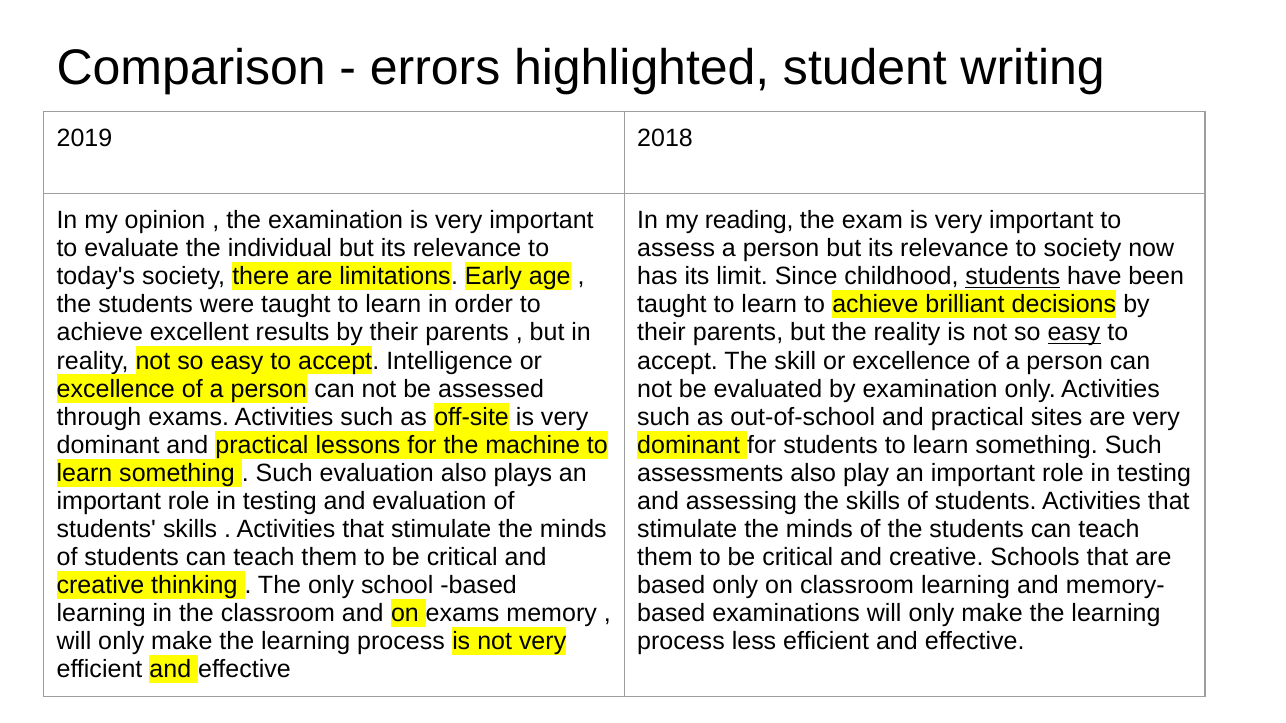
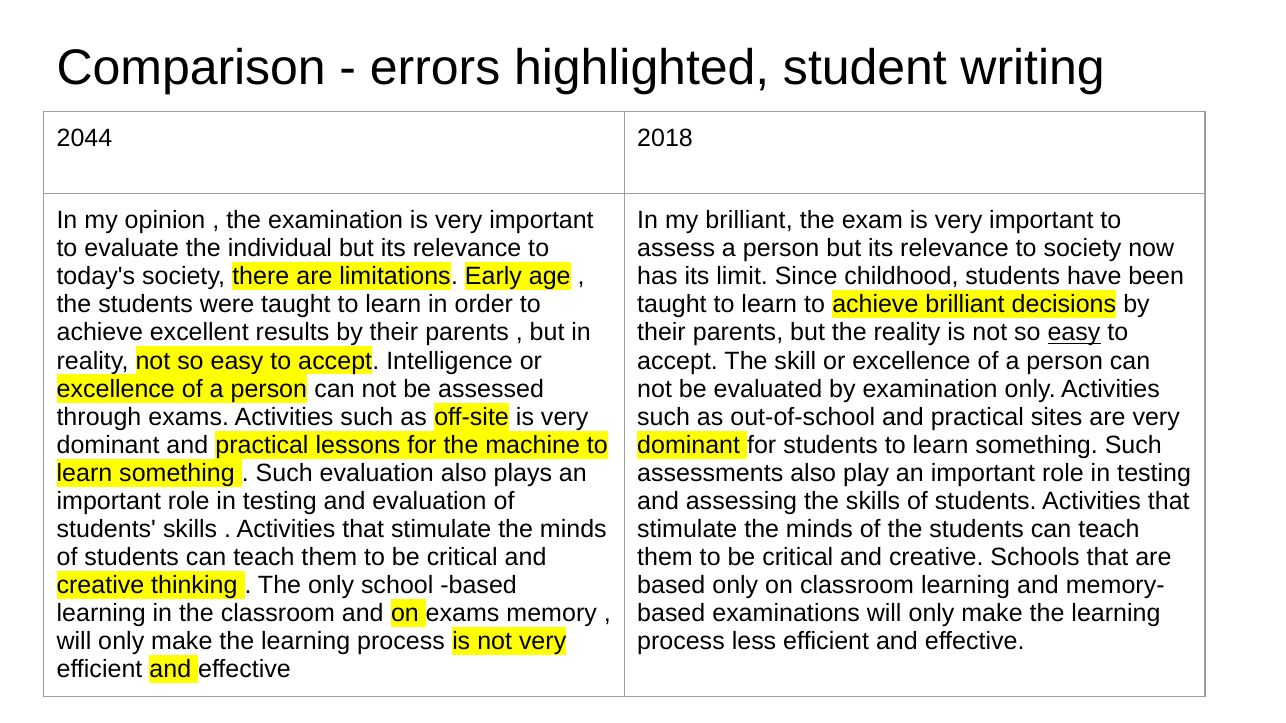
2019: 2019 -> 2044 (84, 139)
my reading: reading -> brilliant (749, 220)
students underline: present -> none (1013, 277)
